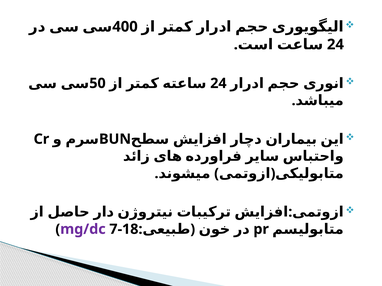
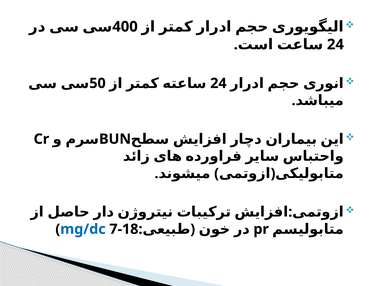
mg/dc colour: purple -> blue (83, 230)
